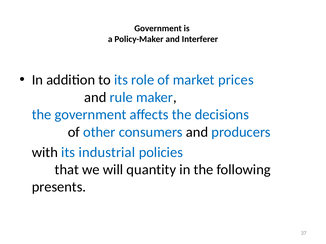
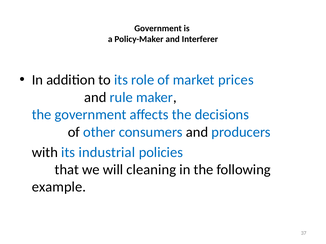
quantity: quantity -> cleaning (151, 170)
presents: presents -> example (59, 187)
